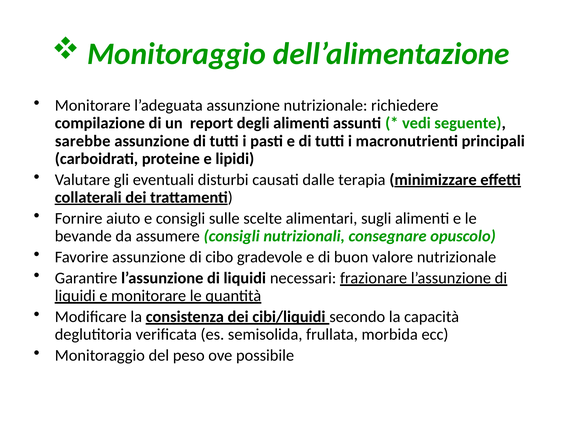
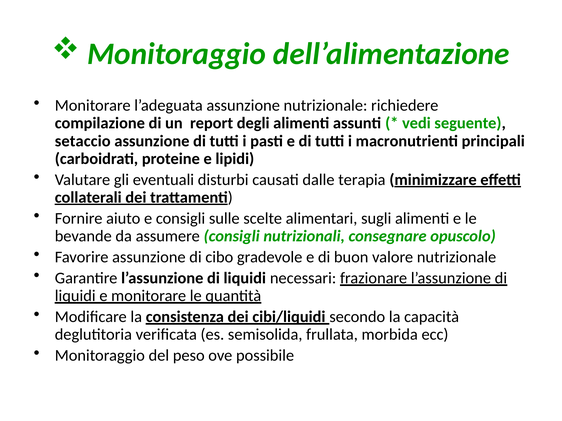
sarebbe: sarebbe -> setaccio (83, 141)
